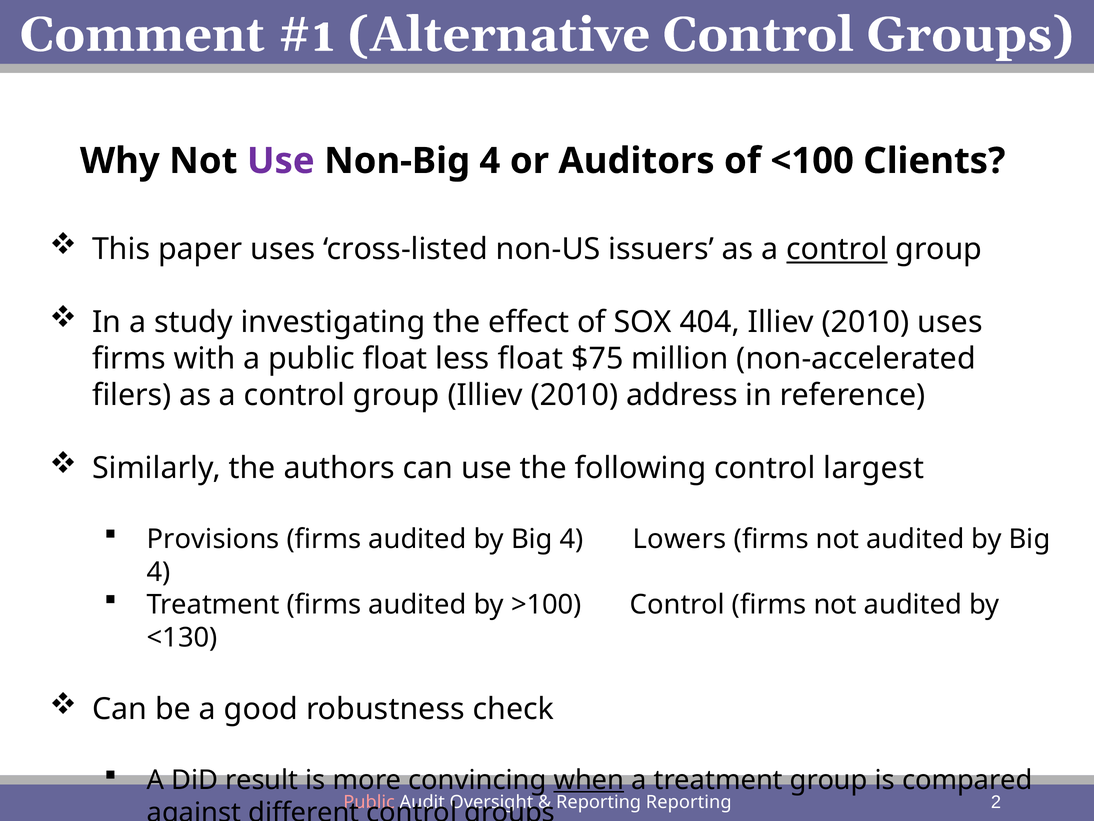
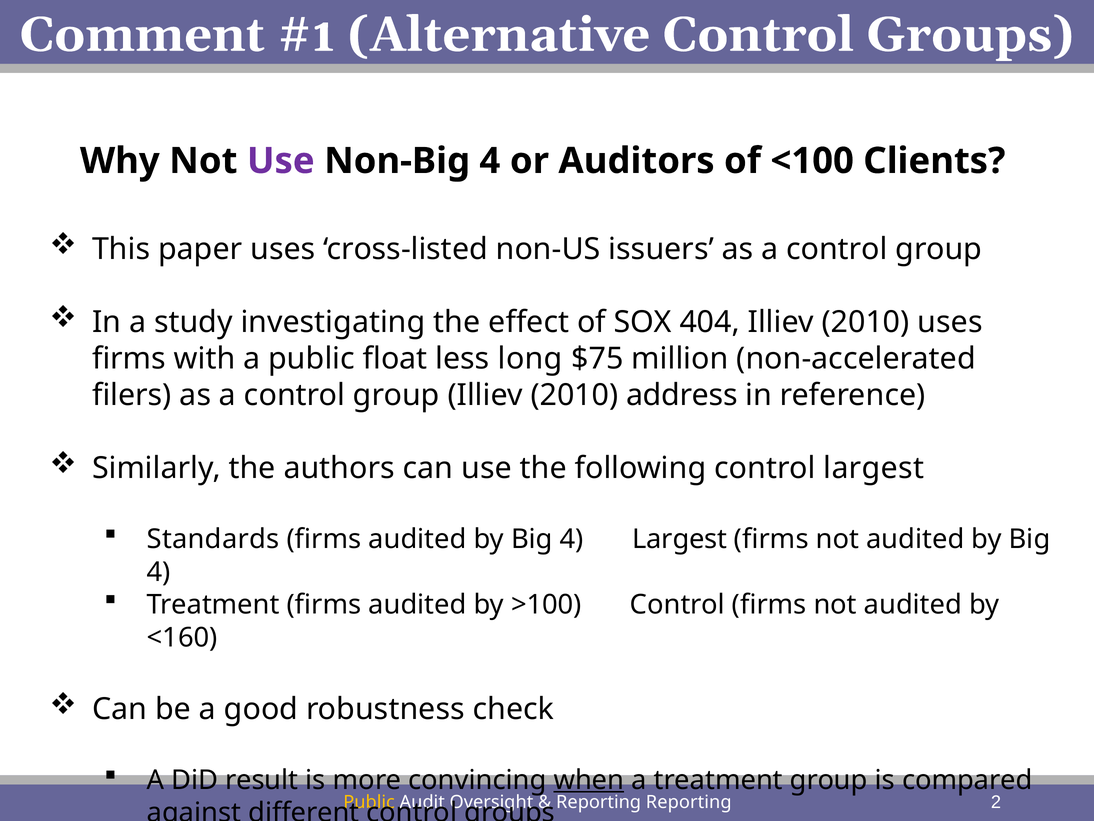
control underline: present -> none (837, 249)
less float: float -> long (530, 359)
Provisions: Provisions -> Standards (213, 539)
4 Lowers: Lowers -> Largest (680, 539)
<130: <130 -> <160 (182, 637)
Public colour: pink -> yellow (369, 802)
